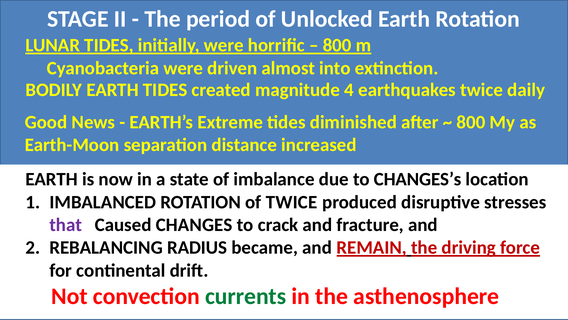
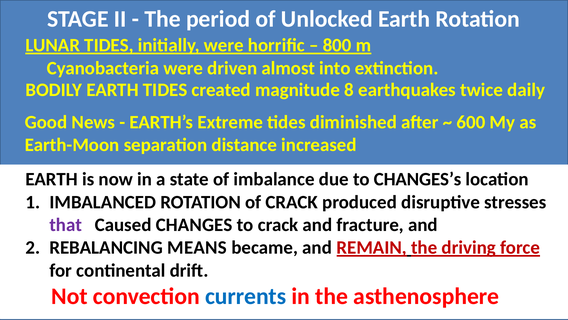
4: 4 -> 8 (349, 90)
800: 800 -> 600 (471, 122)
of TWICE: TWICE -> CRACK (292, 202)
RADIUS: RADIUS -> MEANS (197, 247)
currents colour: green -> blue (246, 296)
